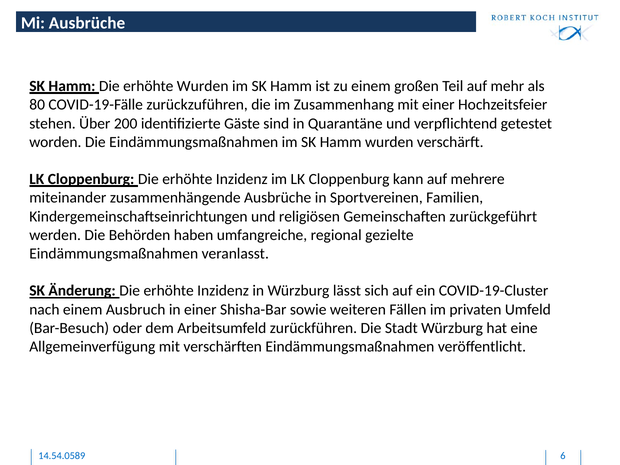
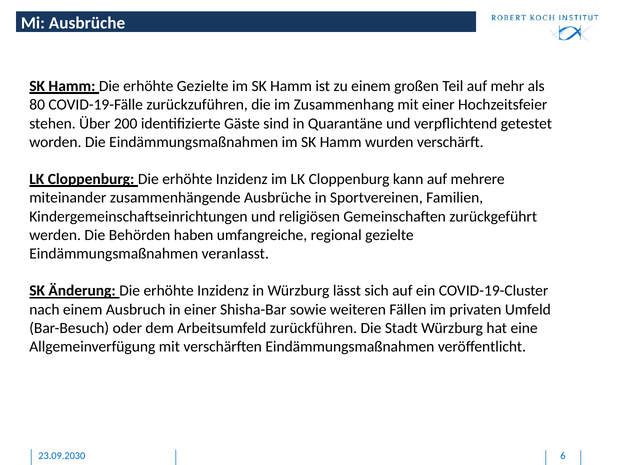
erhöhte Wurden: Wurden -> Gezielte (203, 86)
14.54.0589: 14.54.0589 -> 23.09.2030 (62, 456)
